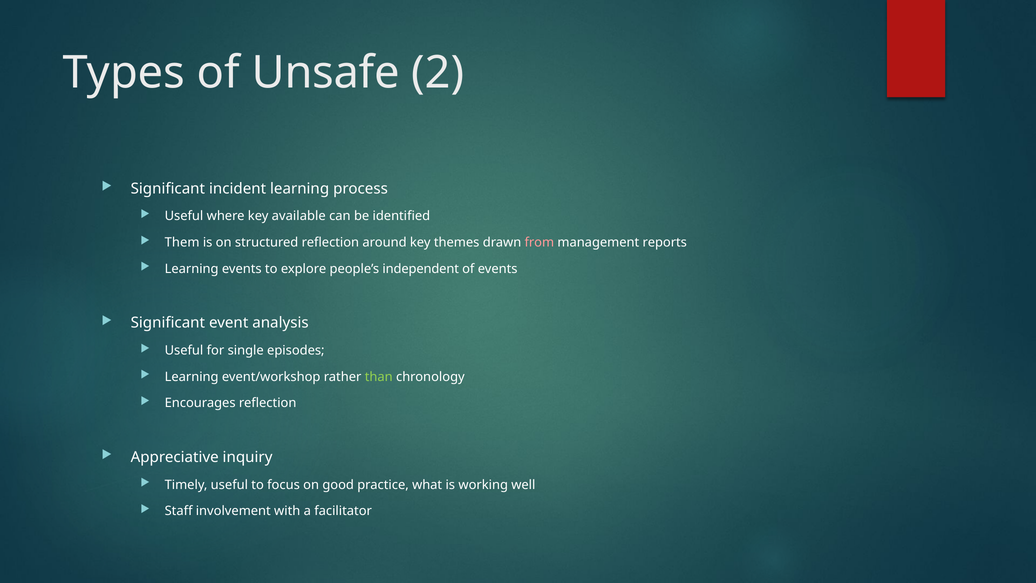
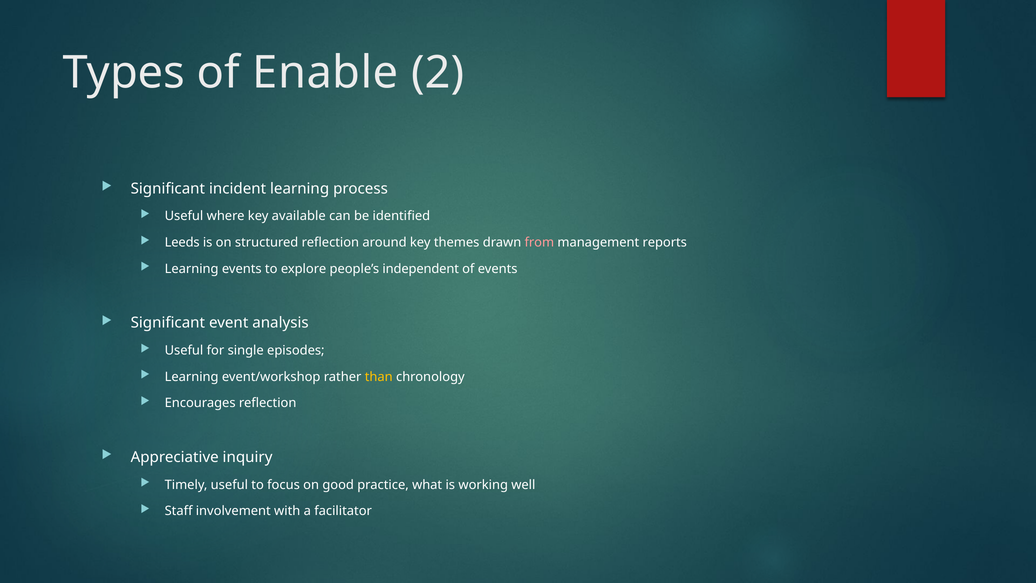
Unsafe: Unsafe -> Enable (325, 73)
Them: Them -> Leeds (182, 242)
than colour: light green -> yellow (379, 377)
